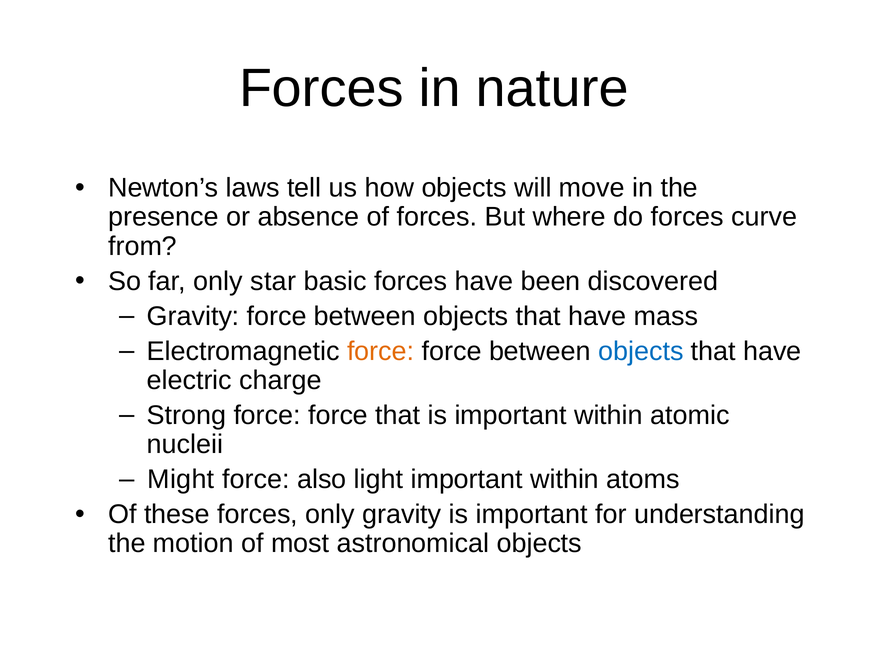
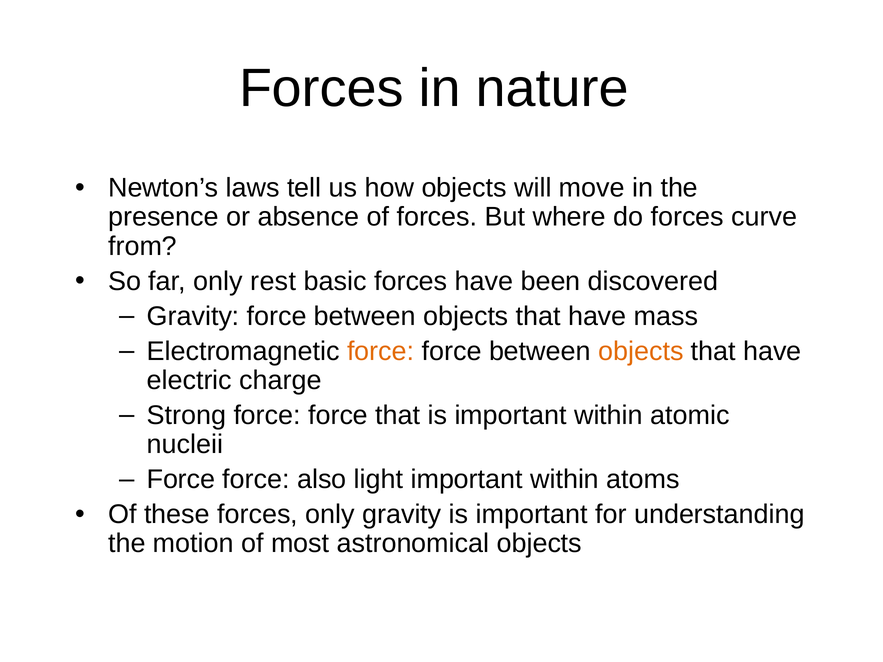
star: star -> rest (273, 281)
objects colour: blue -> orange (641, 351)
Might: Might -> Force (181, 480)
